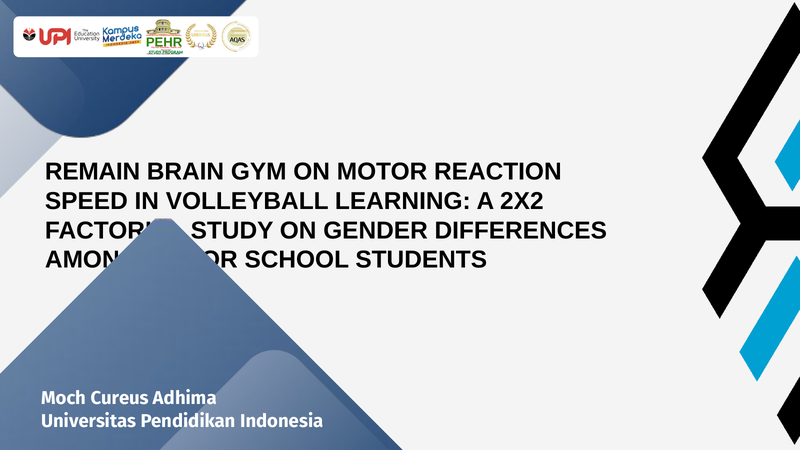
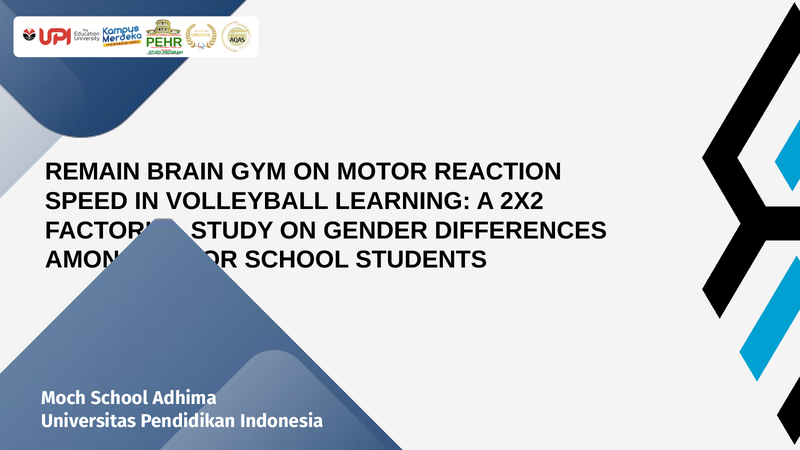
Moch Cureus: Cureus -> School (120, 398)
